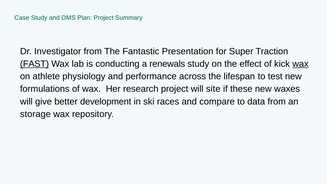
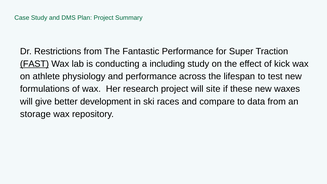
Investigator: Investigator -> Restrictions (58, 51)
Fantastic Presentation: Presentation -> Performance (188, 51)
renewals: renewals -> including (167, 64)
wax underline: present -> none (300, 64)
